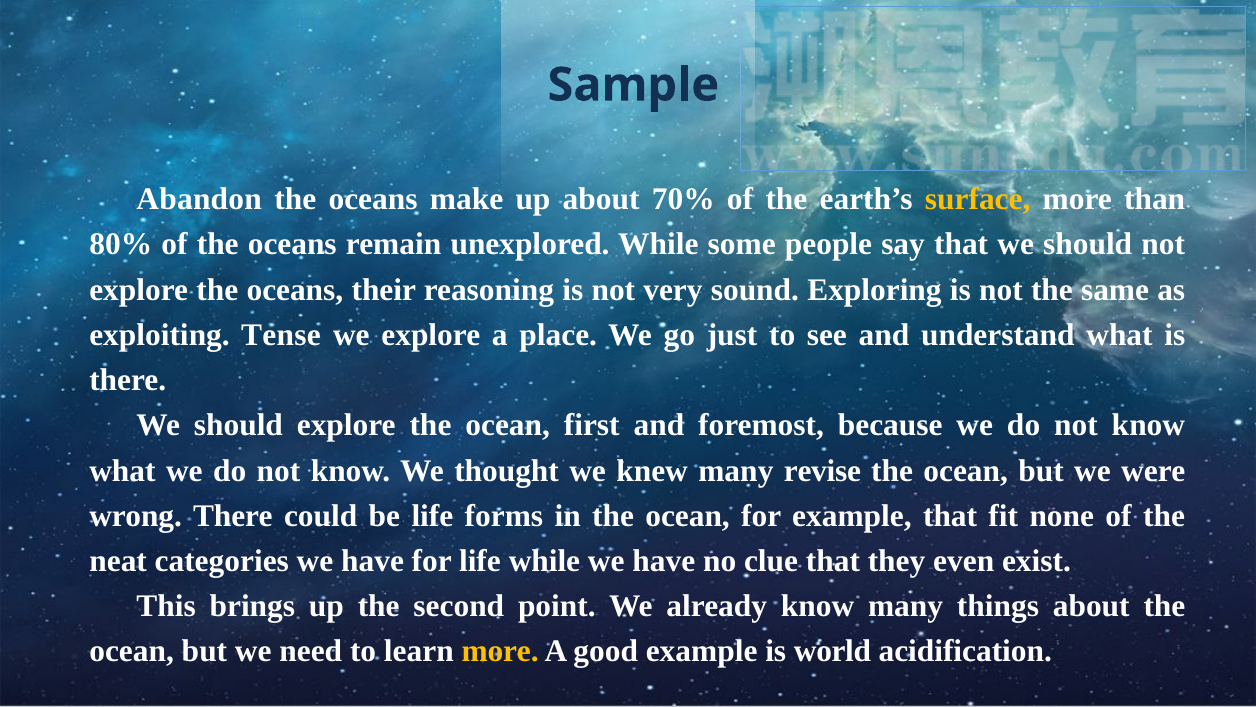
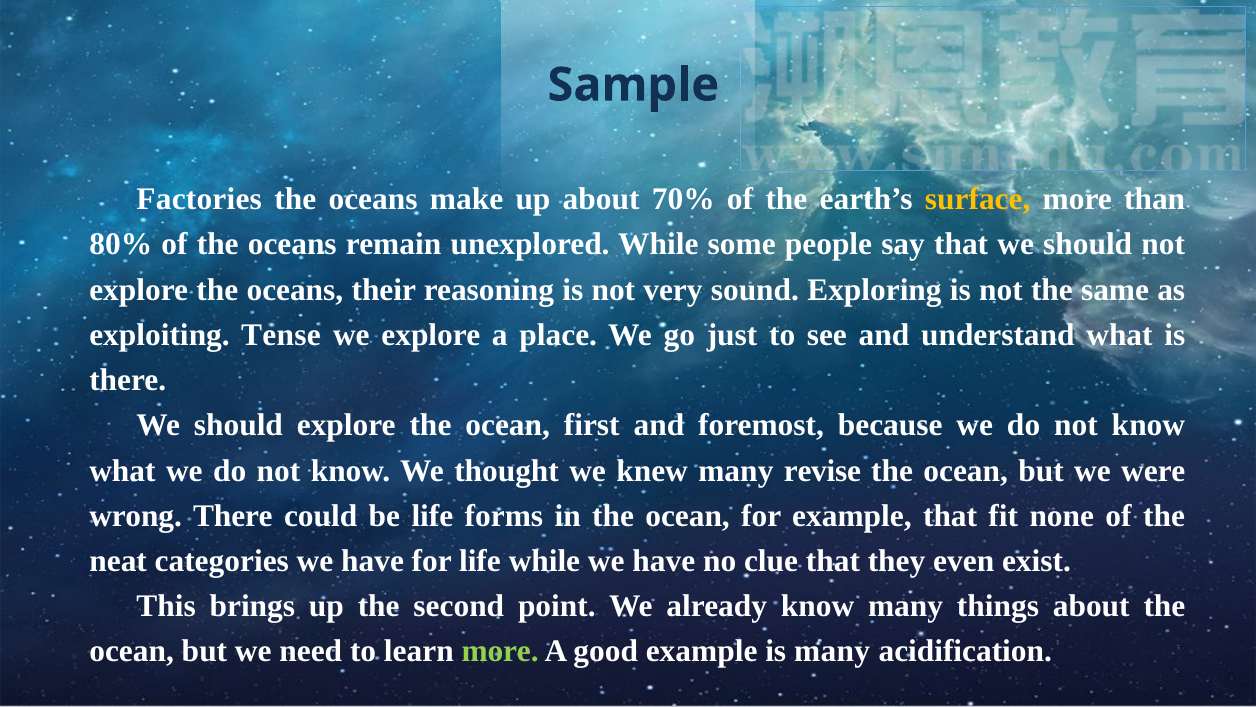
Abandon: Abandon -> Factories (199, 199)
more colour: yellow -> light green (500, 651)
is world: world -> many (832, 651)
